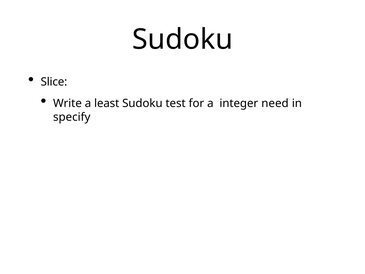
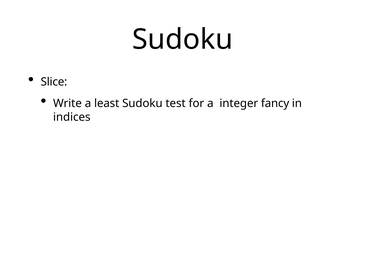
need: need -> fancy (275, 103)
specify: specify -> indices (72, 117)
